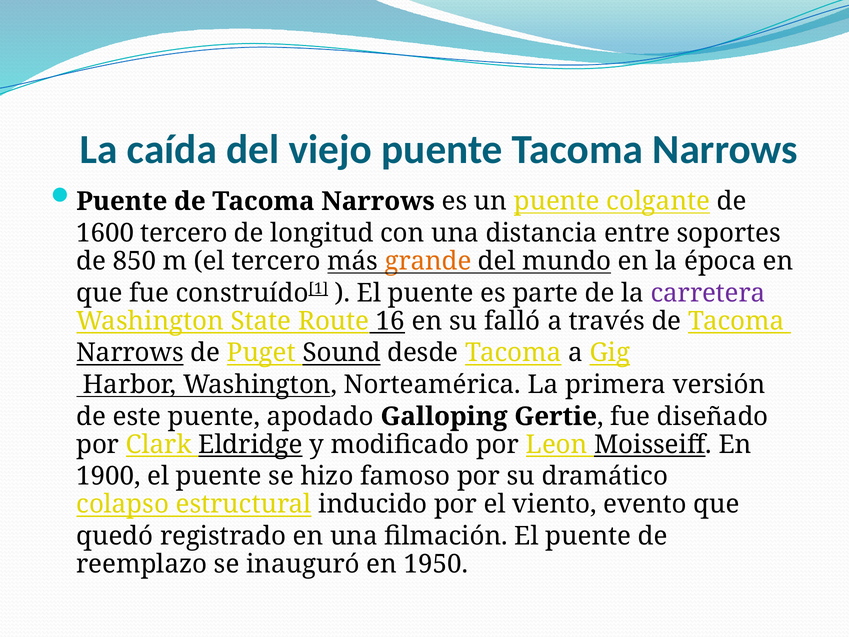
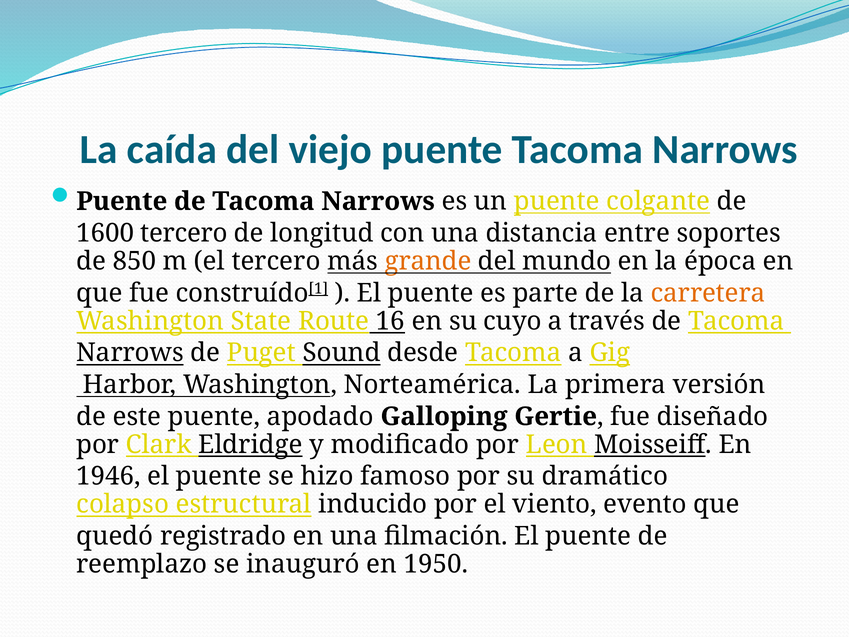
carretera colour: purple -> orange (708, 293)
falló: falló -> cuyo (512, 321)
1900: 1900 -> 1946 (108, 476)
